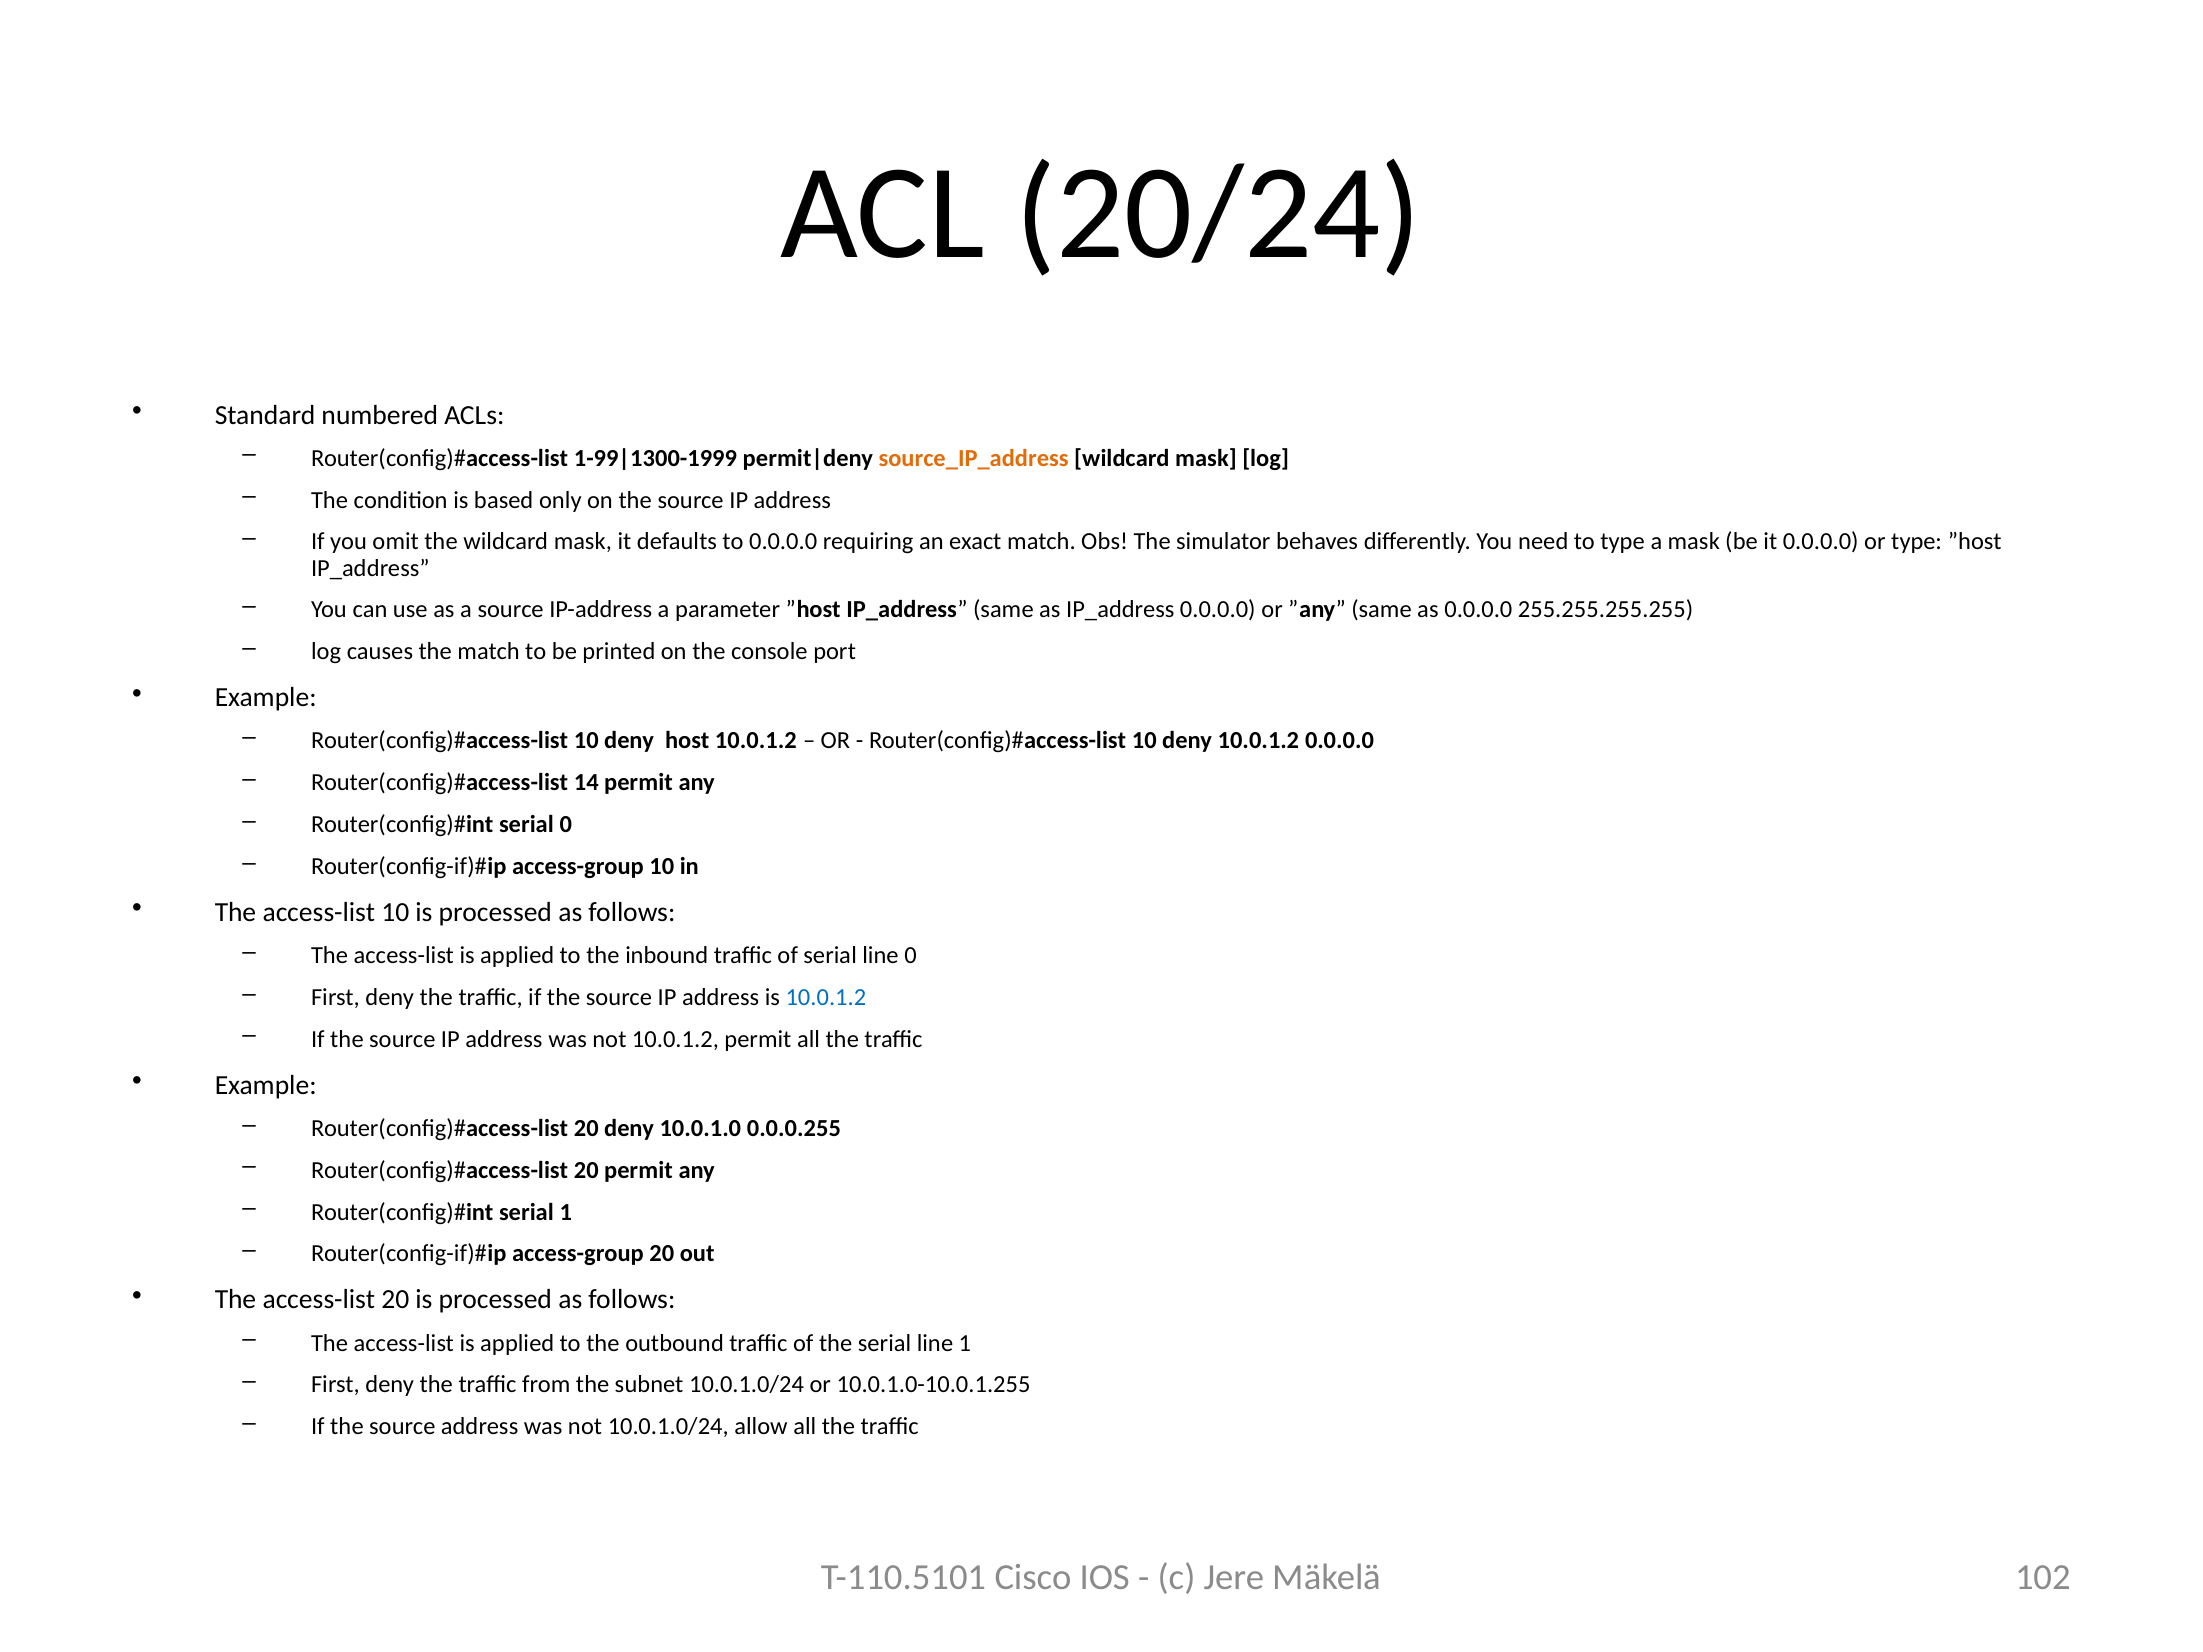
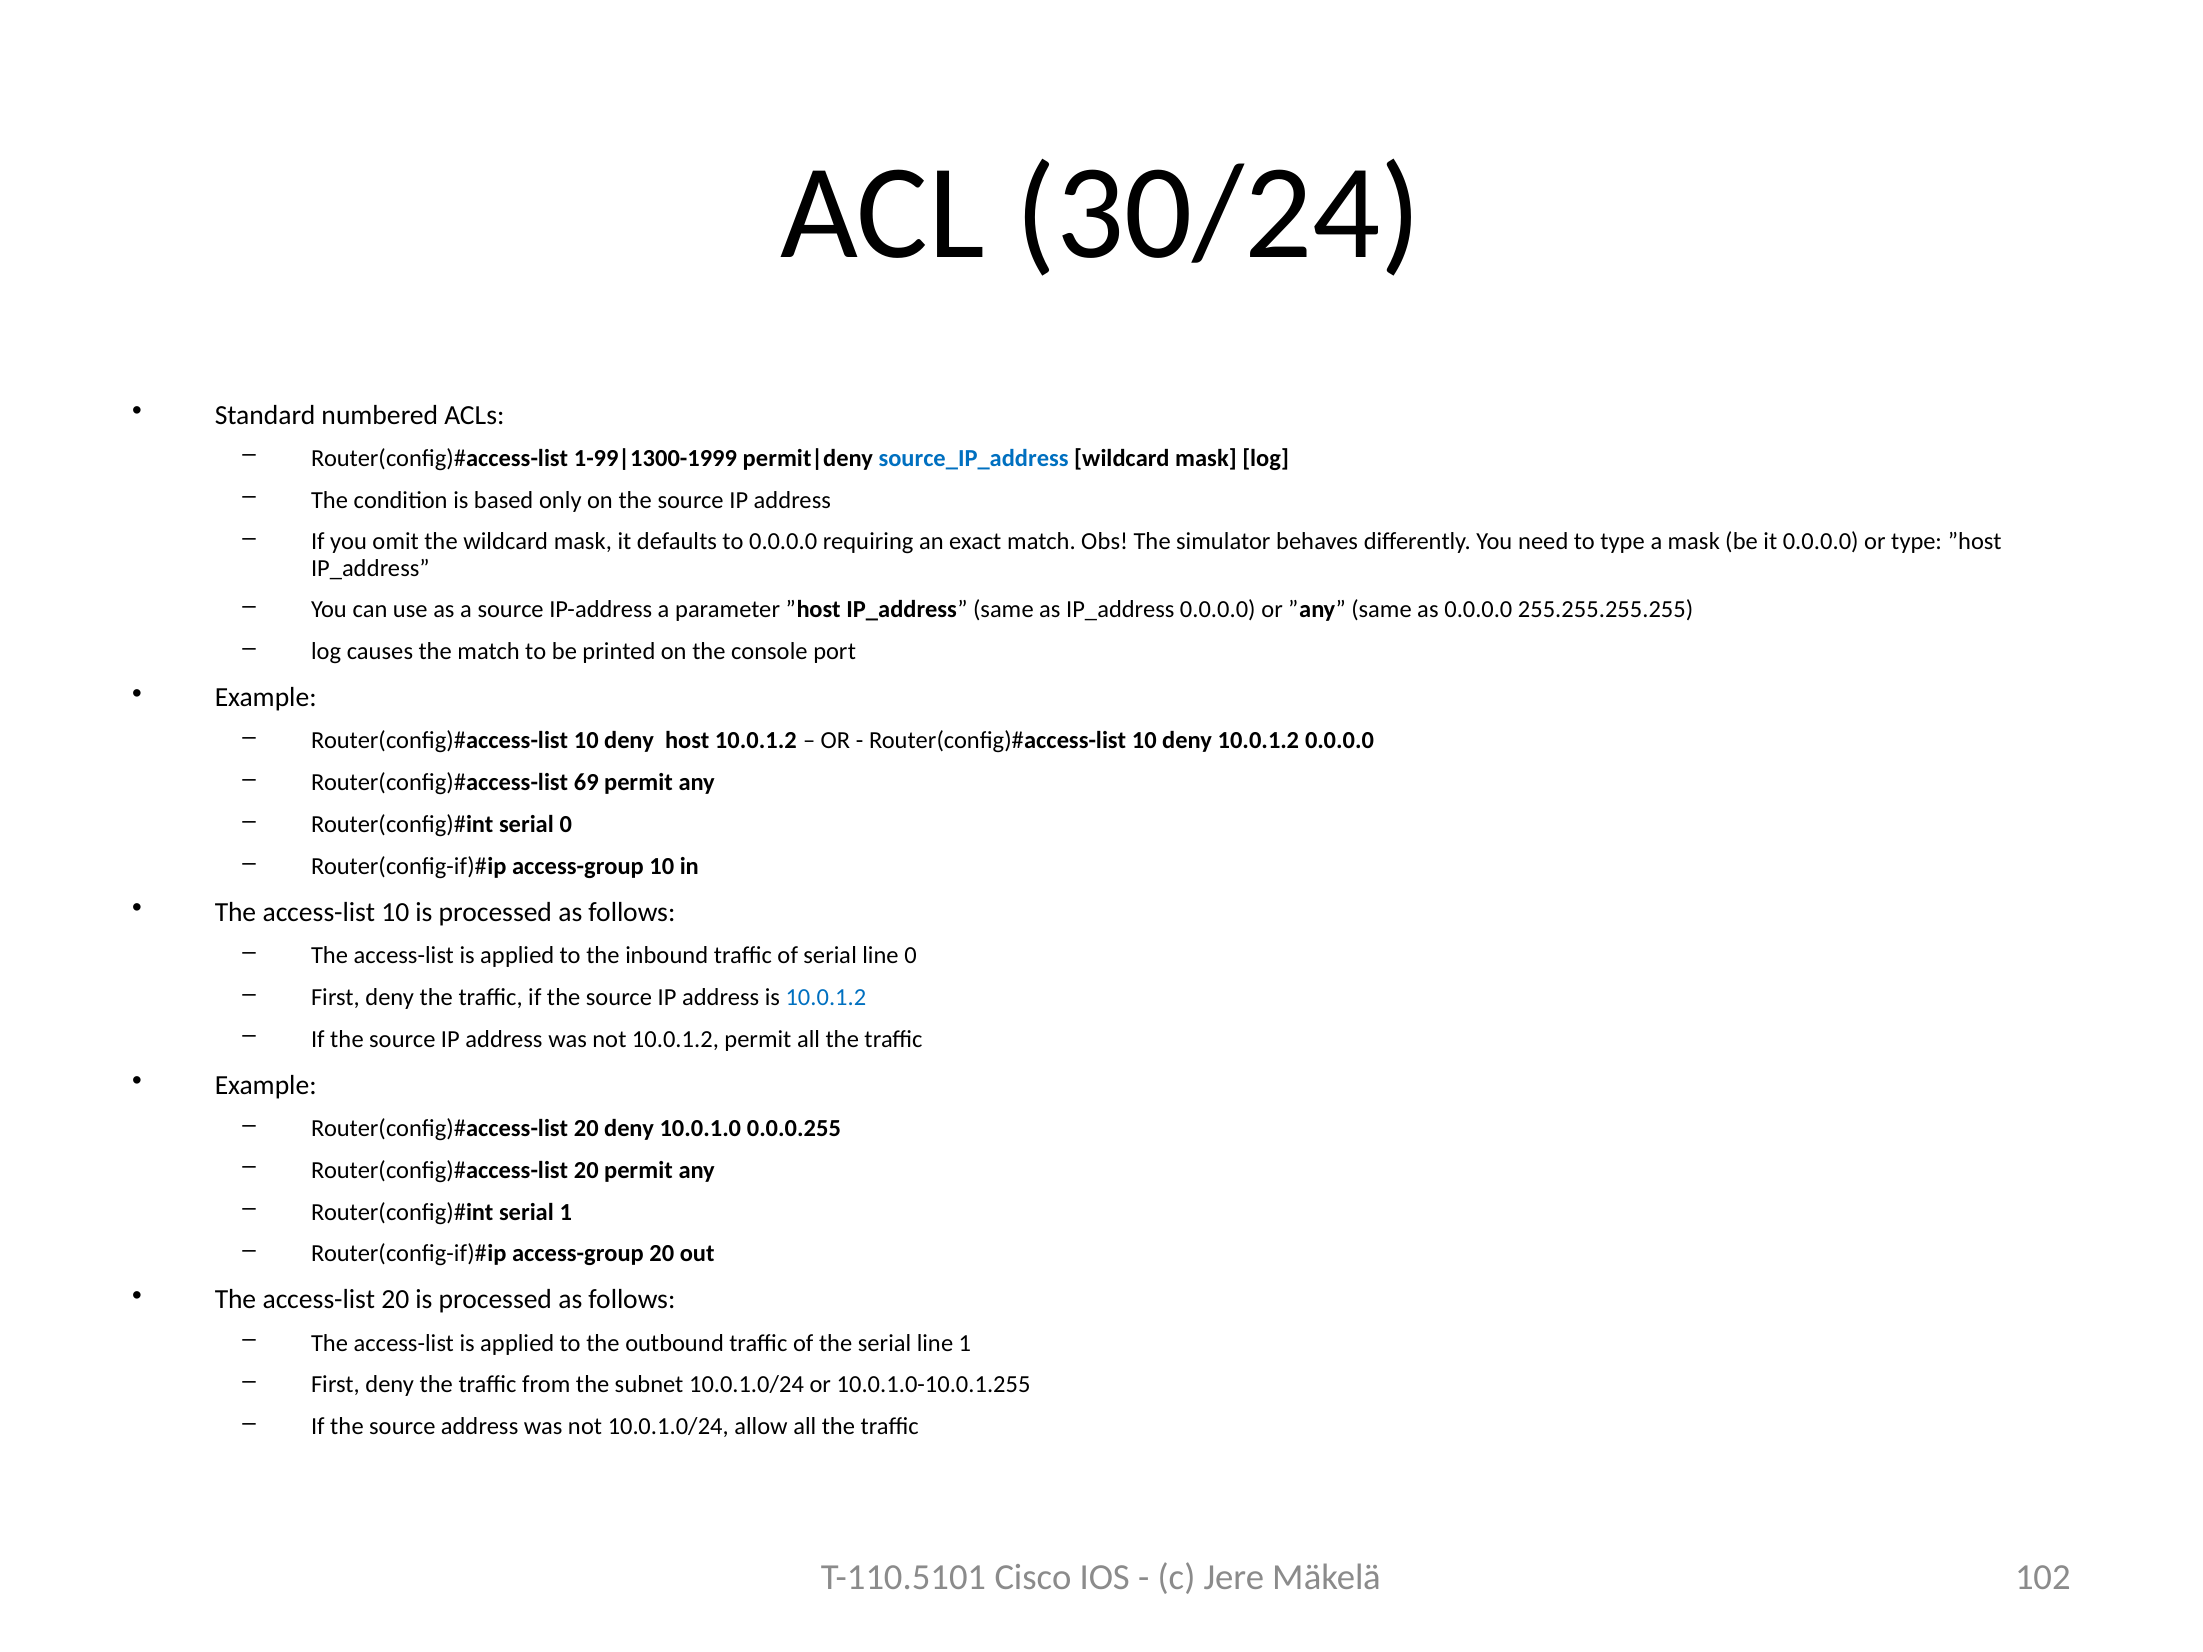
20/24: 20/24 -> 30/24 (1219, 213)
source_IP_address colour: orange -> blue (974, 458)
14: 14 -> 69 (586, 783)
